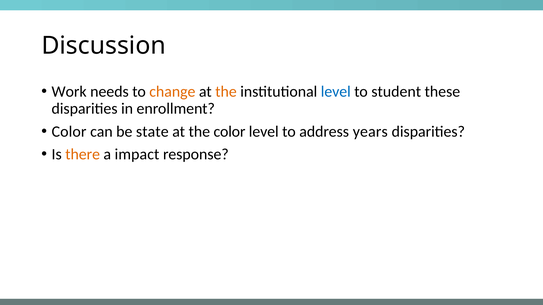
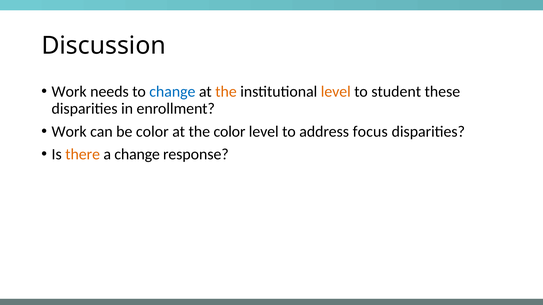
change colour: orange -> blue (172, 92)
level colour: blue -> orange (336, 92)
Color: Color -> Work (69, 132)
be state: state -> color (152, 132)
years: years -> focus (370, 132)
a impact: impact -> change (137, 154)
